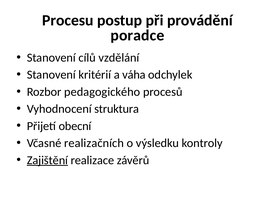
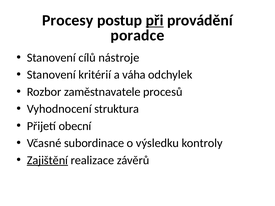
Procesu: Procesu -> Procesy (68, 20)
při underline: none -> present (155, 20)
vzdělání: vzdělání -> nástroje (119, 58)
pedagogického: pedagogického -> zaměstnavatele (102, 92)
realizačních: realizačních -> subordinace (94, 143)
